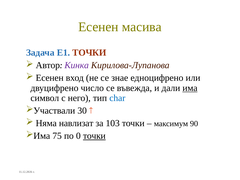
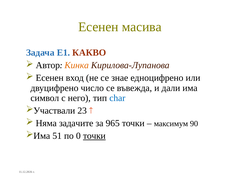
Е1 ТОЧКИ: ТОЧКИ -> КАКВО (89, 53)
Кинка colour: purple -> orange (77, 65)
има underline: present -> none (190, 88)
30: 30 -> 23 (82, 111)
навлизат: навлизат -> задачите (76, 123)
103: 103 -> 965 (113, 123)
75: 75 -> 51 (57, 136)
